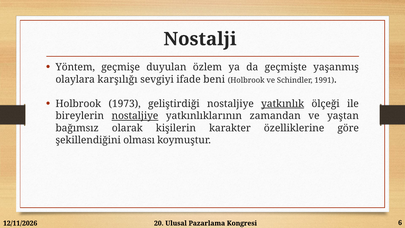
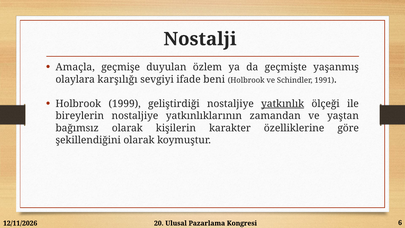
Yöntem: Yöntem -> Amaçla (75, 67)
1973: 1973 -> 1999 (125, 104)
nostaljiye underline: present -> none (135, 116)
şekillendiğini olması: olması -> olarak (139, 140)
